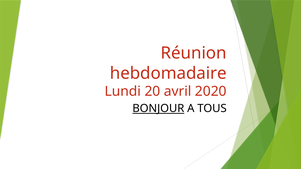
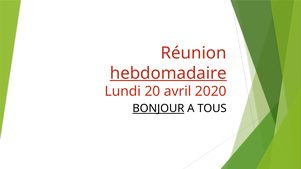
hebdomadaire underline: none -> present (168, 73)
